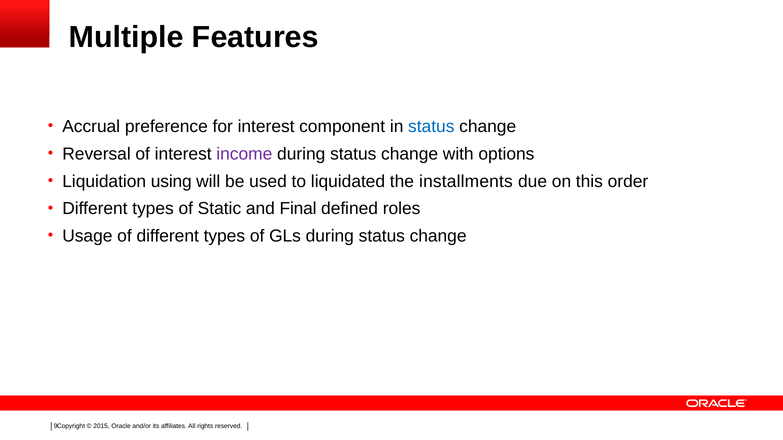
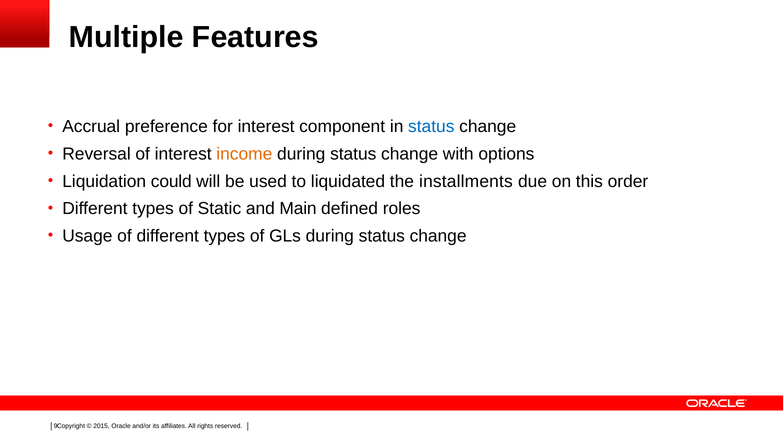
income colour: purple -> orange (244, 154)
using: using -> could (171, 182)
Final: Final -> Main (298, 209)
